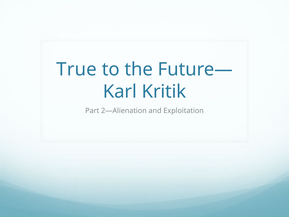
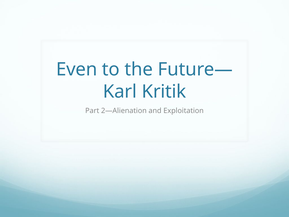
True: True -> Even (77, 69)
